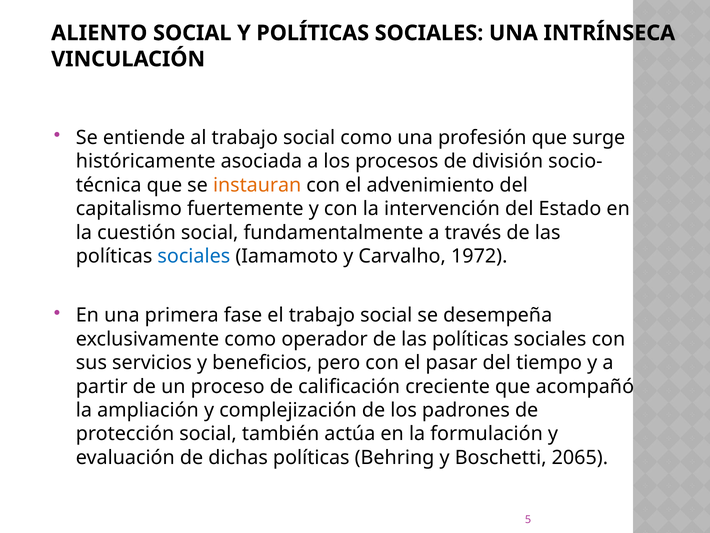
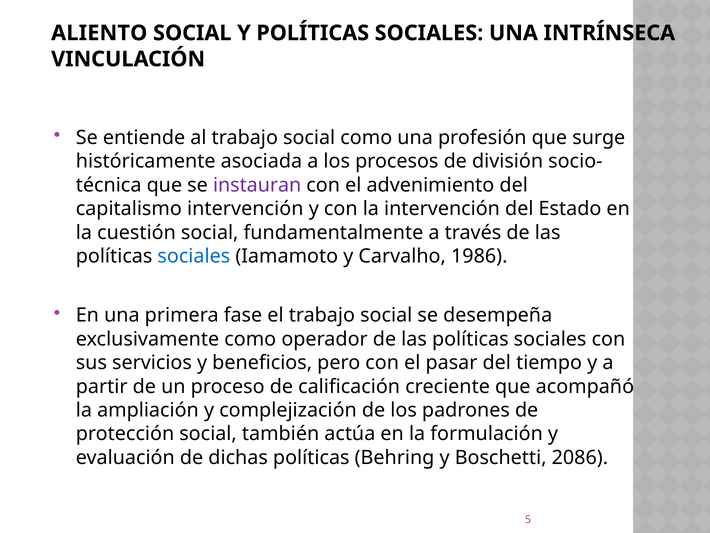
instauran colour: orange -> purple (257, 185)
capitalismo fuertemente: fuertemente -> intervención (245, 209)
1972: 1972 -> 1986 (479, 256)
2065: 2065 -> 2086 (580, 457)
